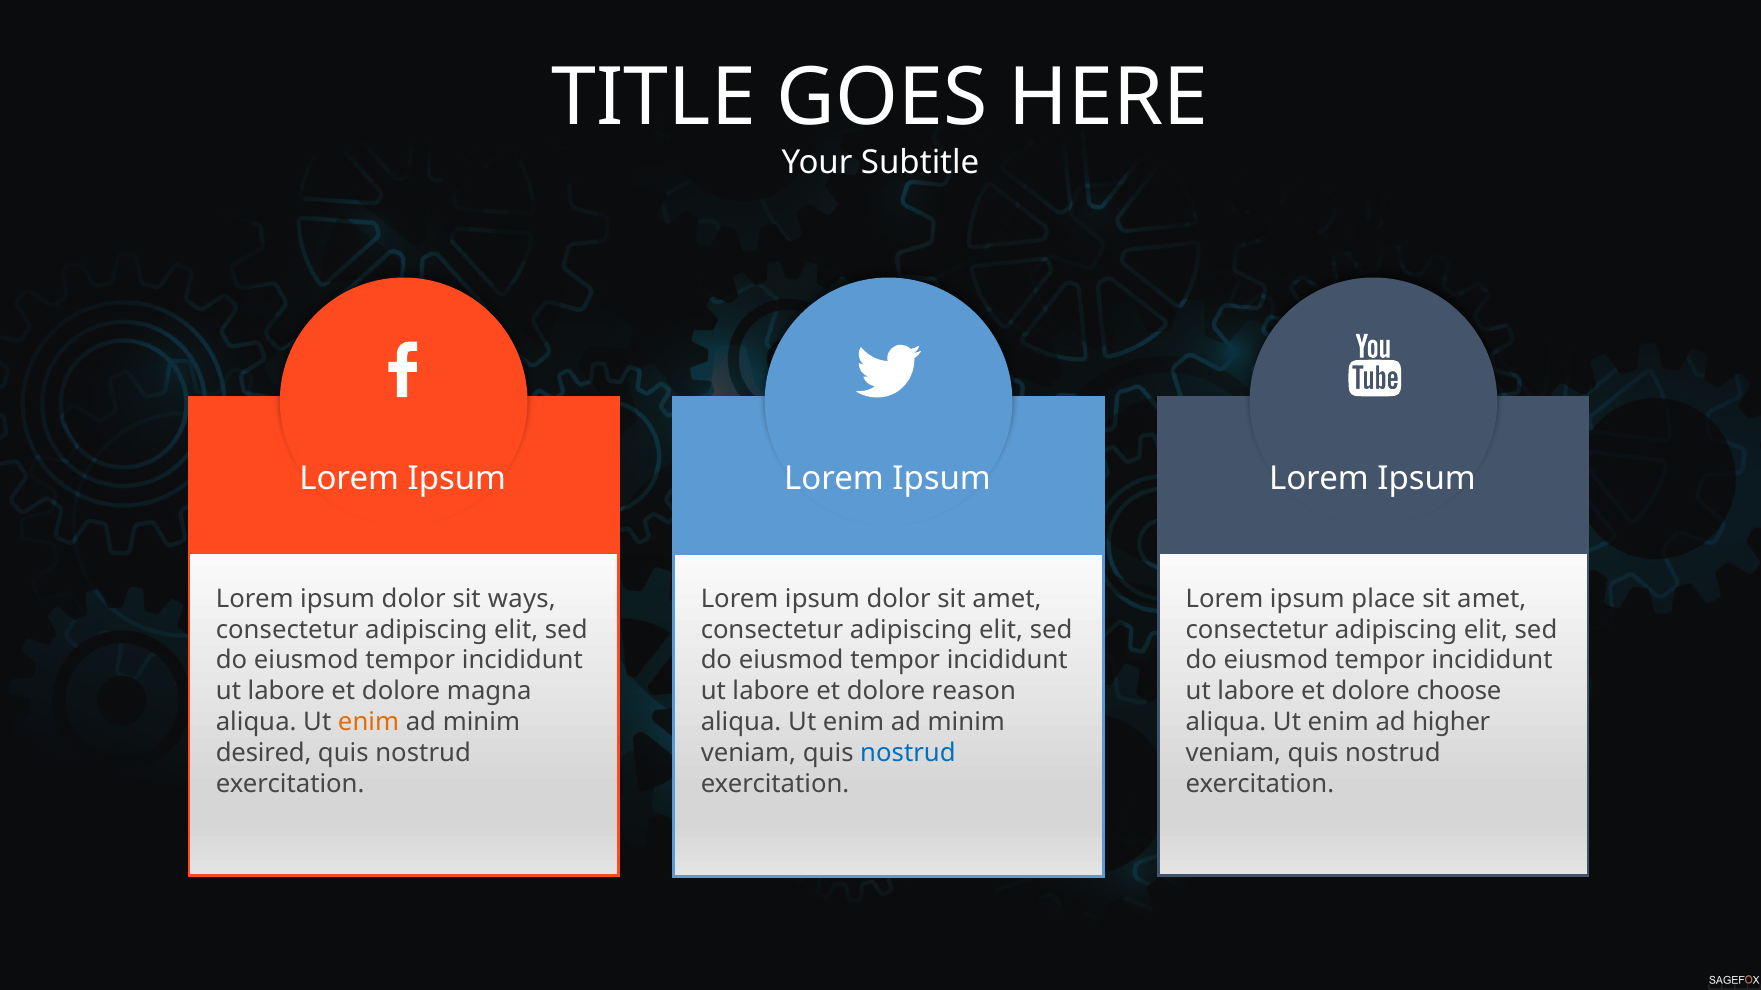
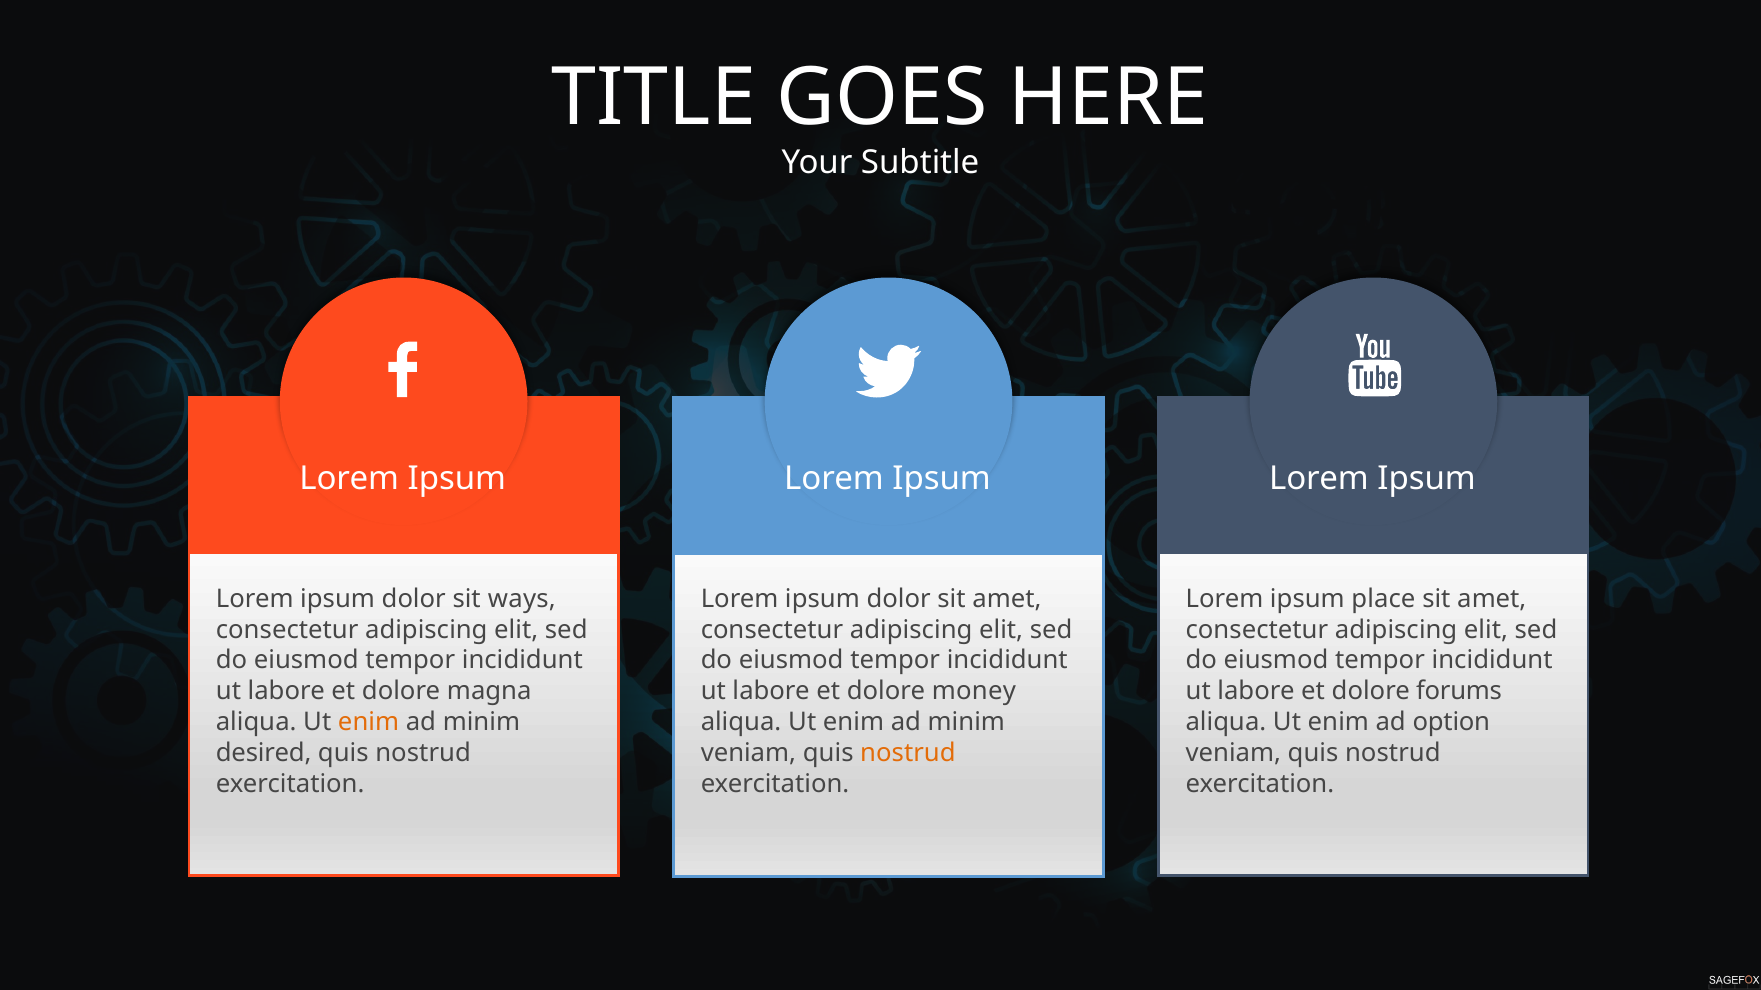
reason: reason -> money (974, 692)
choose: choose -> forums (1459, 692)
higher: higher -> option (1451, 723)
nostrud colour: blue -> orange (908, 753)
